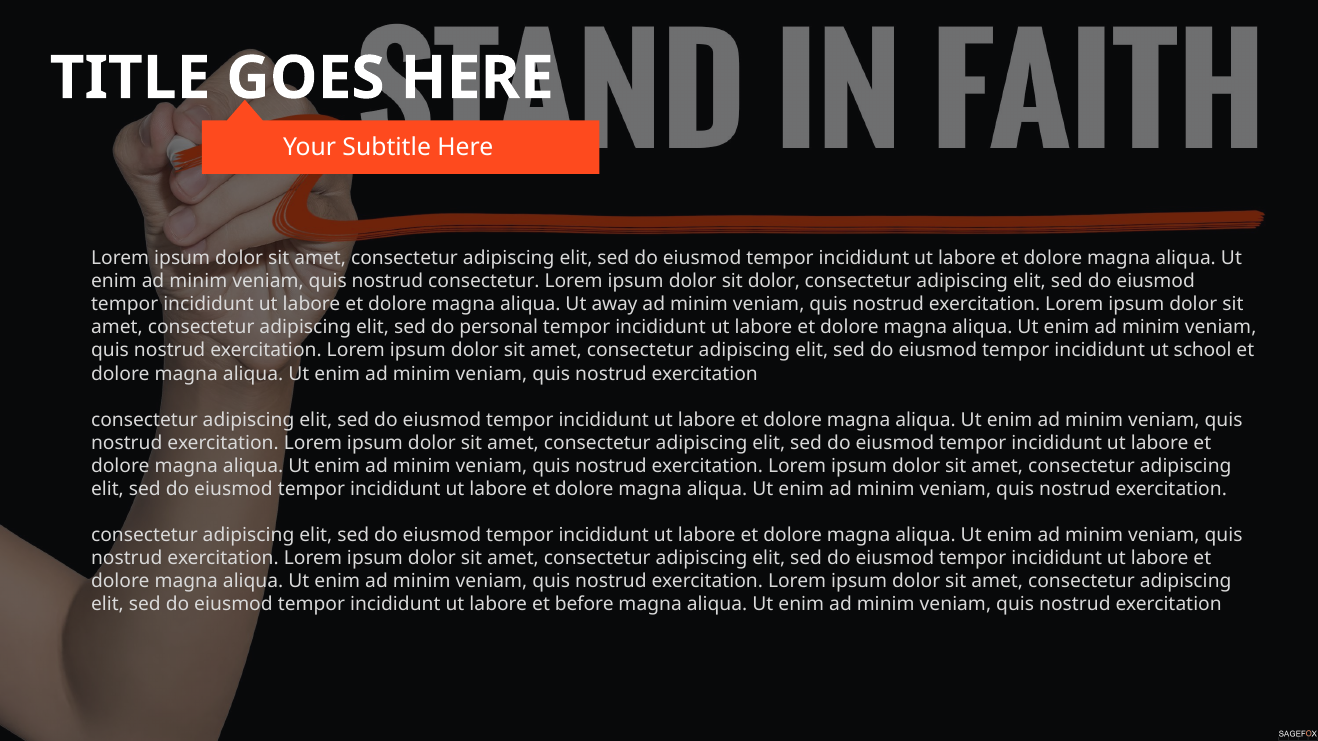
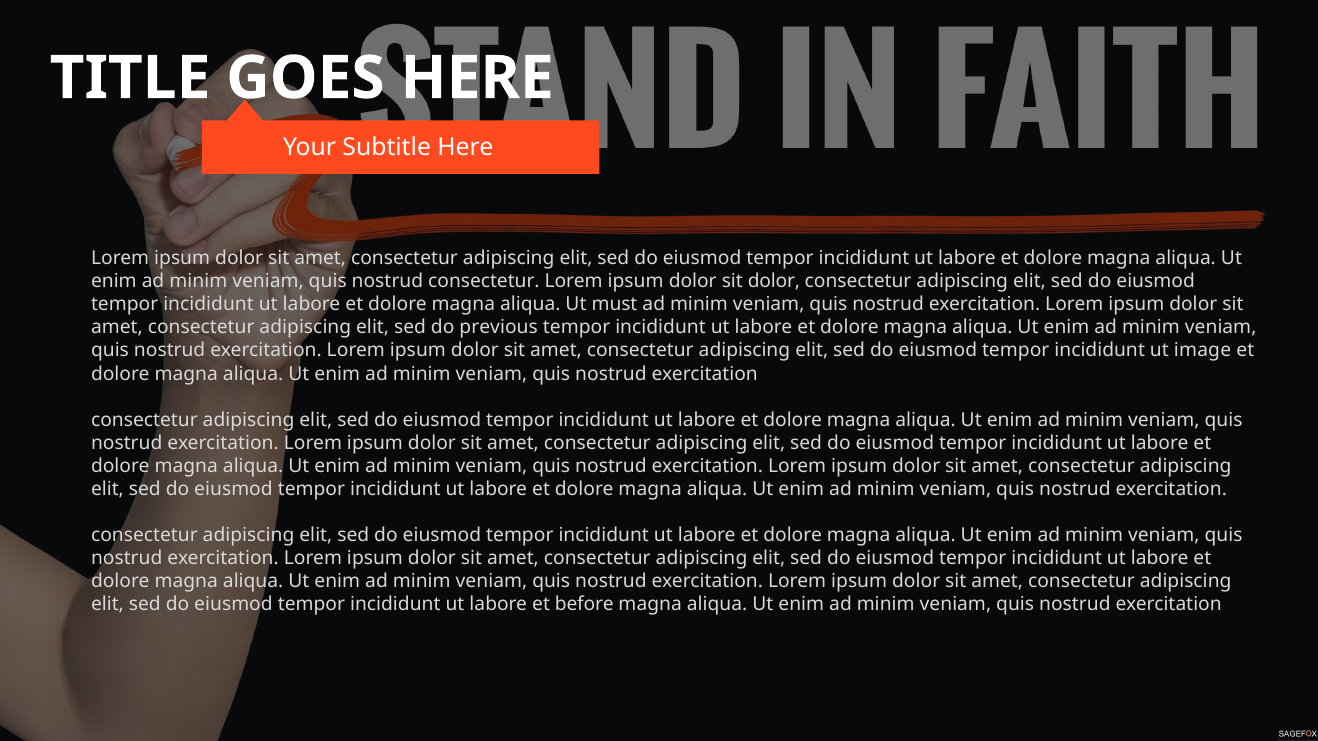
away: away -> must (615, 305)
personal: personal -> previous (499, 328)
school: school -> image (1203, 351)
